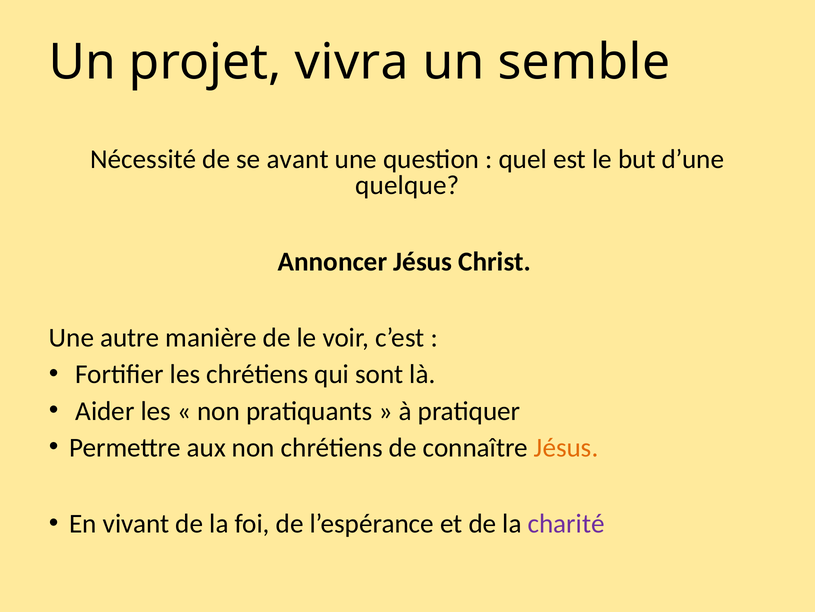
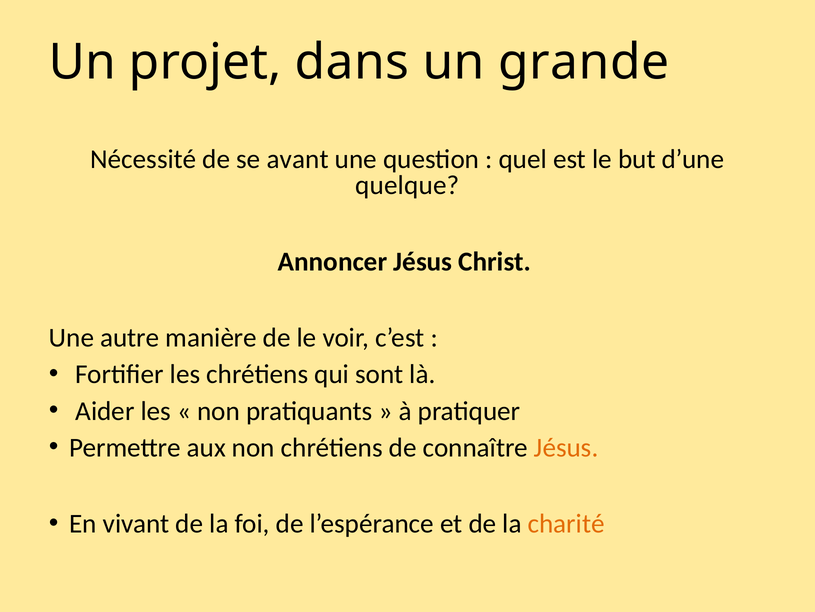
vivra: vivra -> dans (352, 62)
semble: semble -> grande (584, 62)
charité colour: purple -> orange (566, 523)
